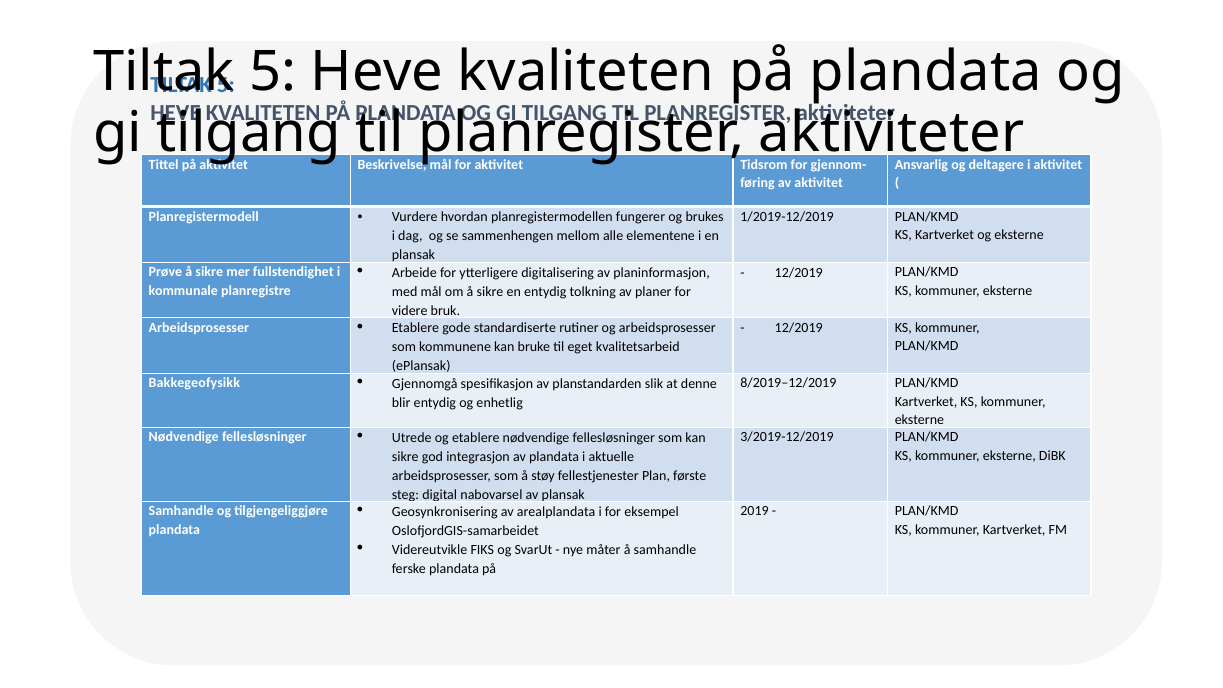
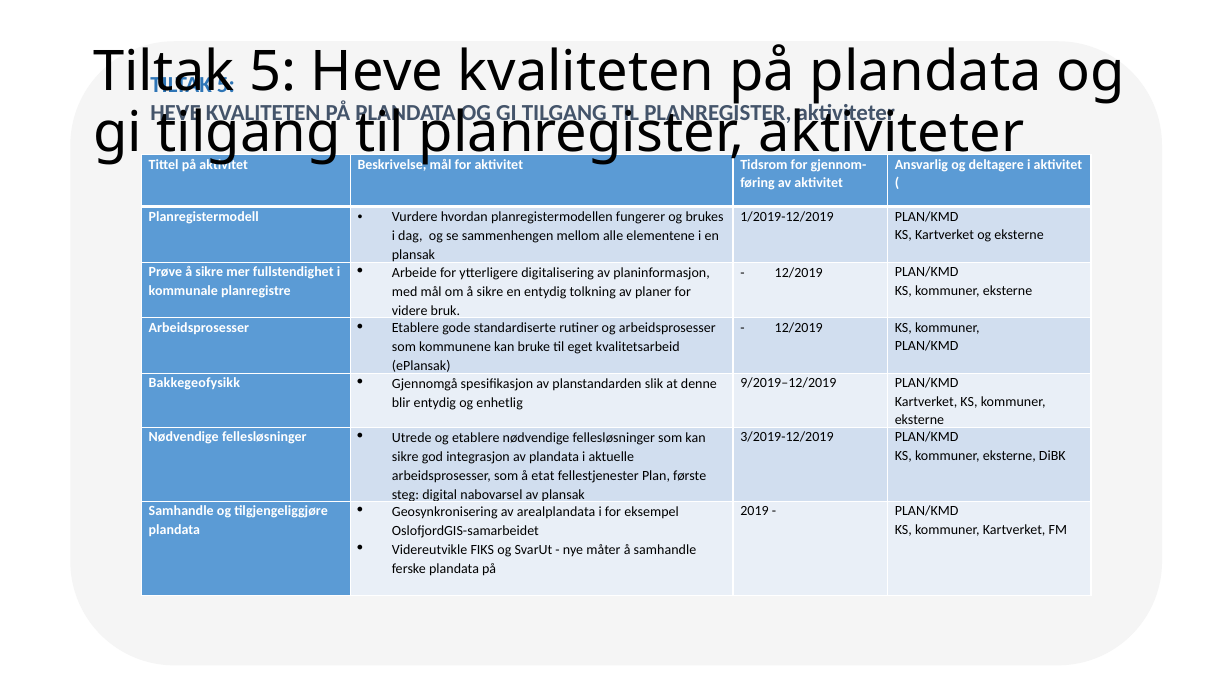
8/2019–12/2019: 8/2019–12/2019 -> 9/2019–12/2019 (788, 383)
støy: støy -> etat (543, 476)
